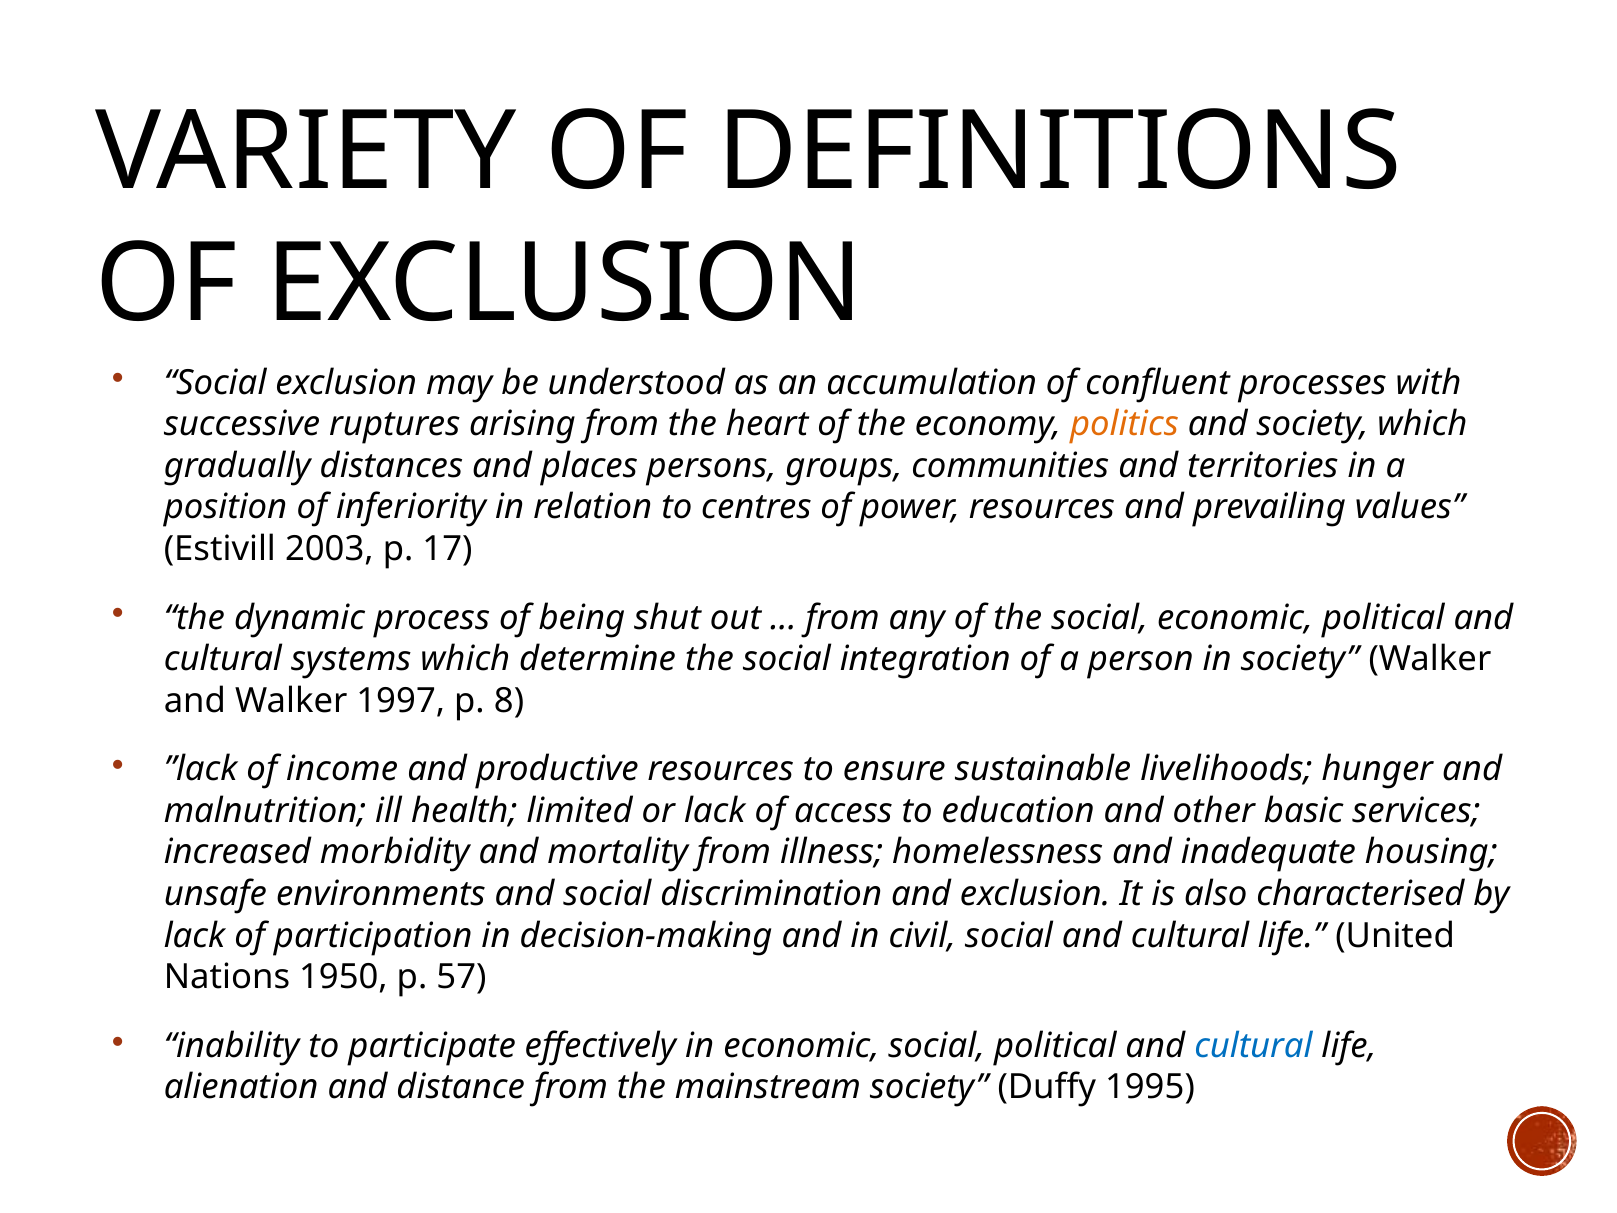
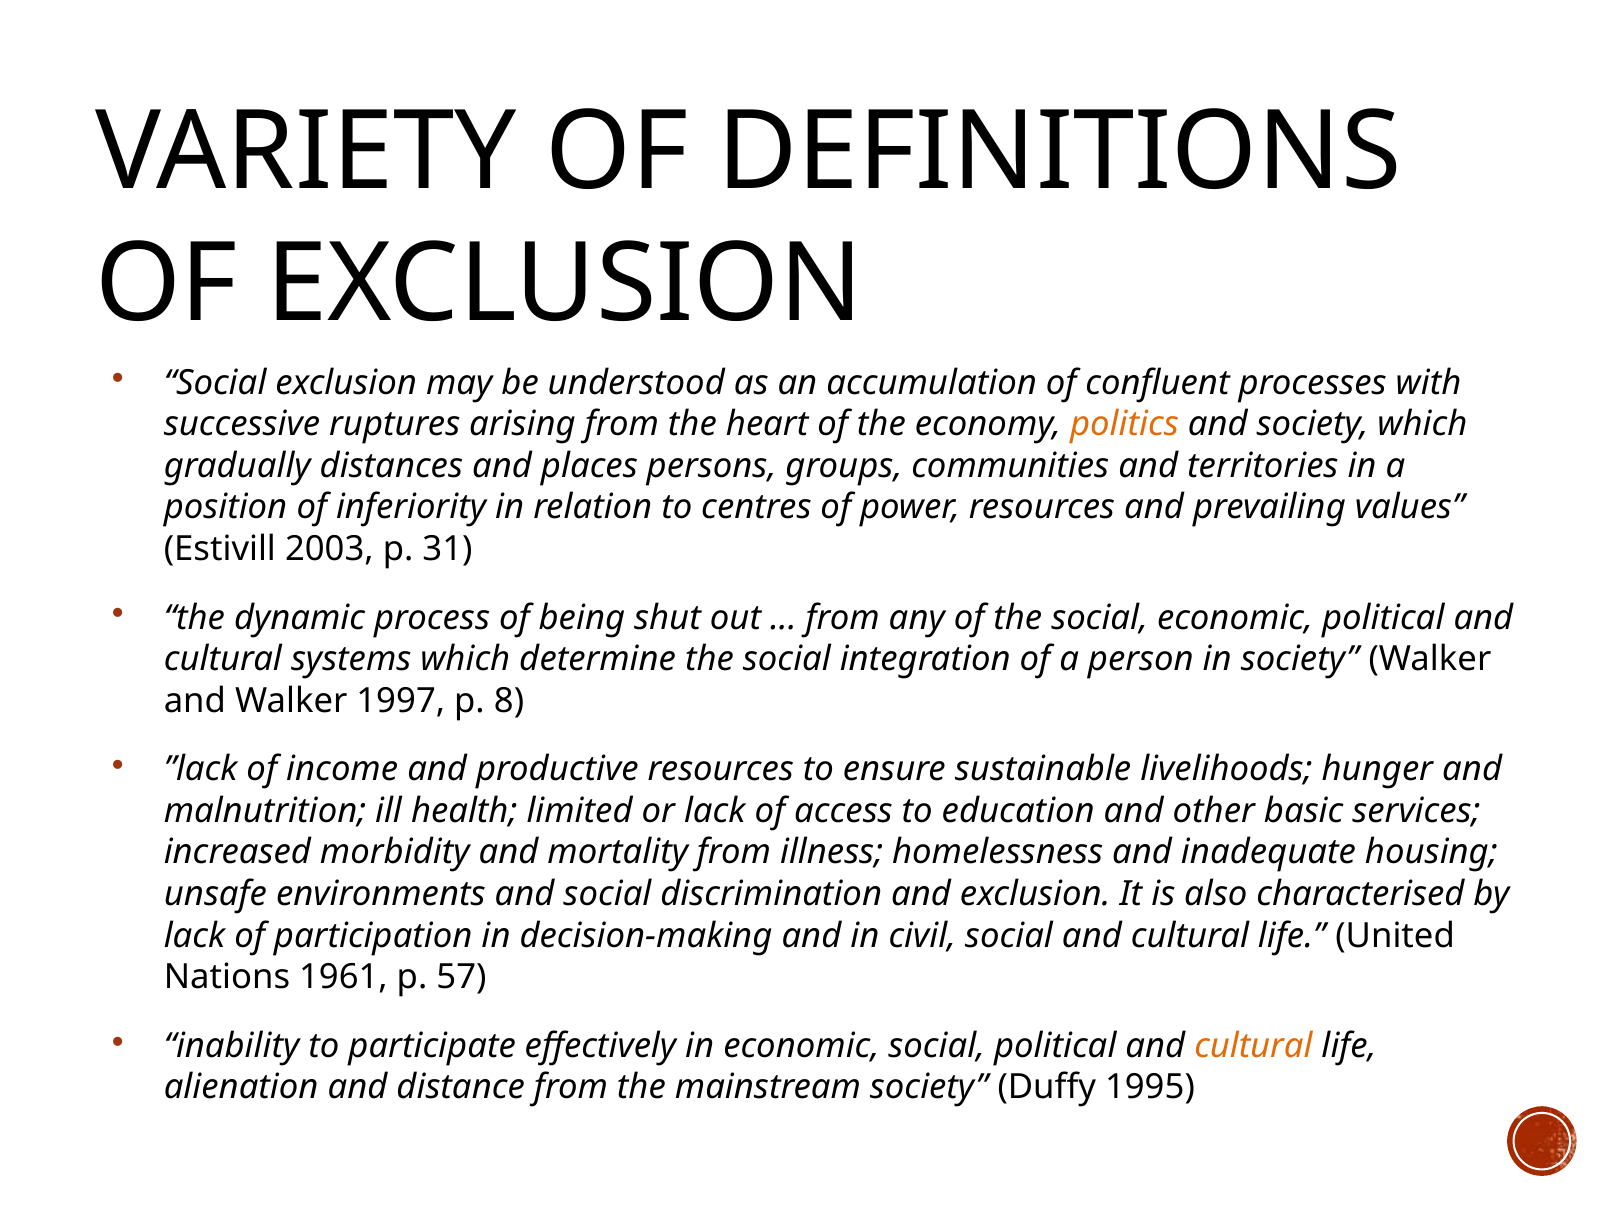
17: 17 -> 31 (447, 549)
1950: 1950 -> 1961 (343, 977)
cultural colour: blue -> orange (1253, 1045)
